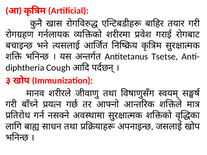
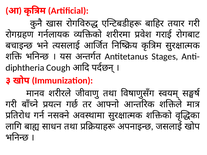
Tsetse: Tsetse -> Stages (165, 57)
